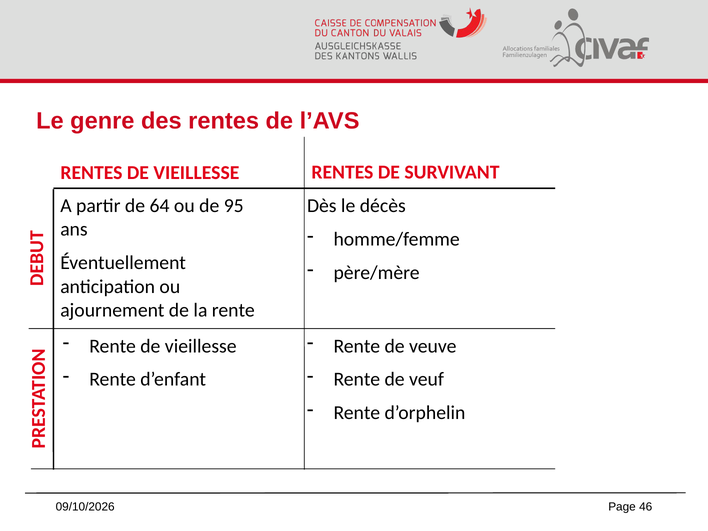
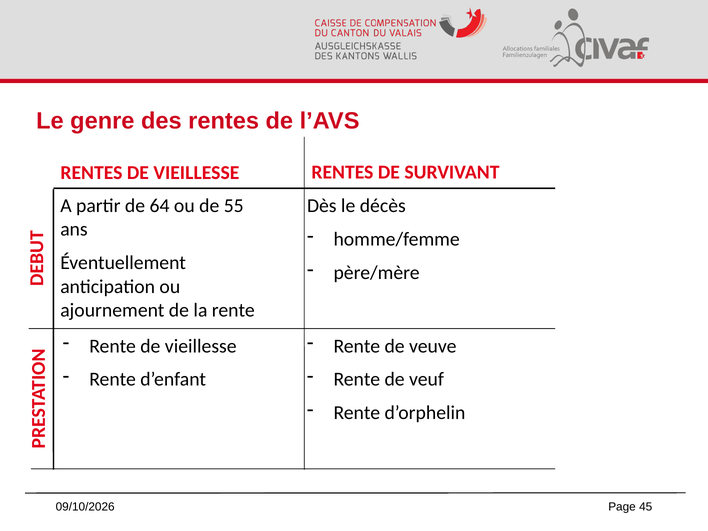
95: 95 -> 55 (234, 206)
46: 46 -> 45 (646, 507)
